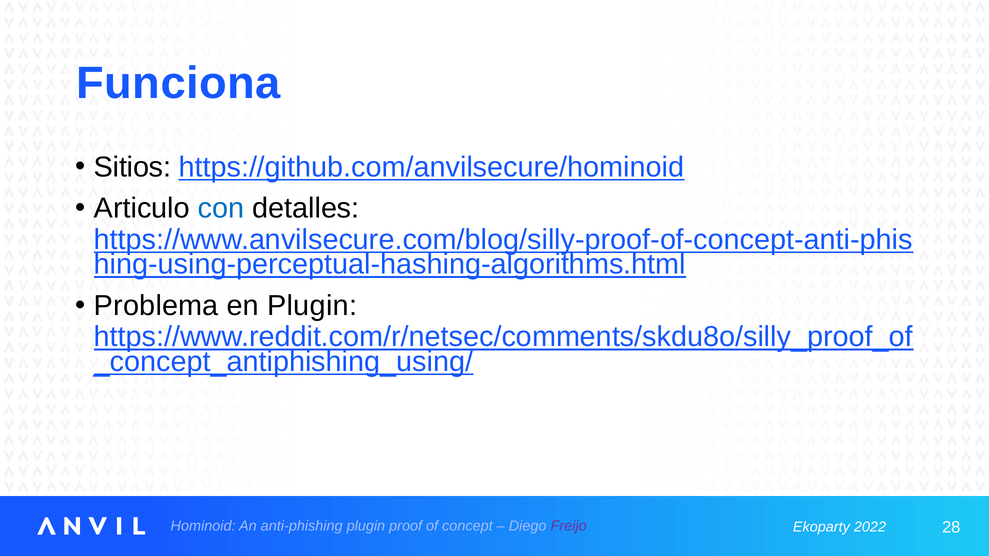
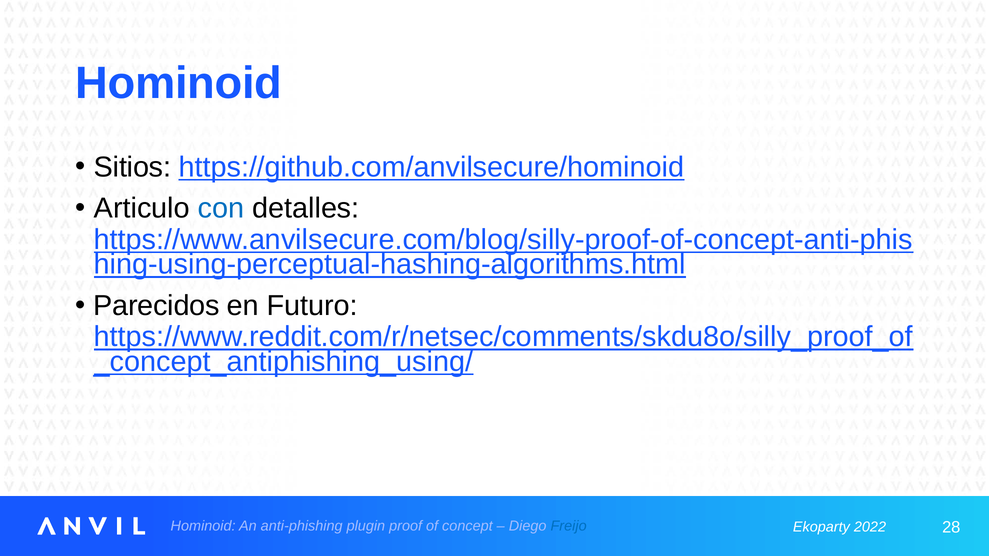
Funciona: Funciona -> Hominoid (179, 83)
Problema: Problema -> Parecidos (156, 306)
en Plugin: Plugin -> Futuro (312, 306)
Freijo colour: purple -> blue (569, 526)
